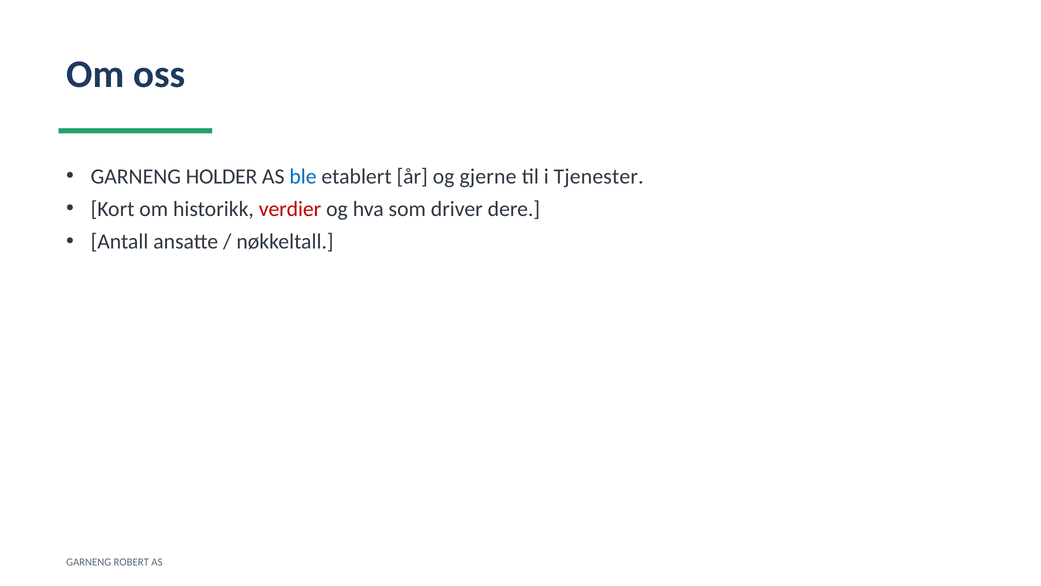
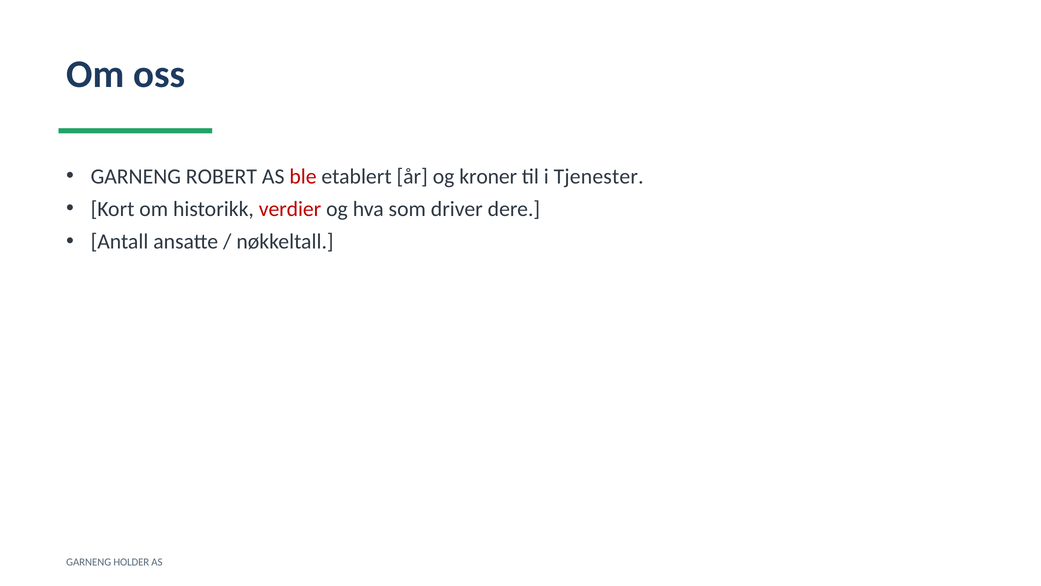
HOLDER: HOLDER -> ROBERT (221, 176)
ble colour: blue -> red (303, 176)
gjerne: gjerne -> kroner (488, 176)
ROBERT: ROBERT -> HOLDER (131, 562)
